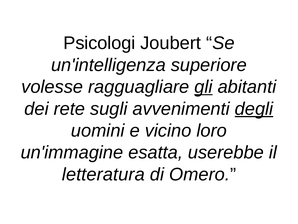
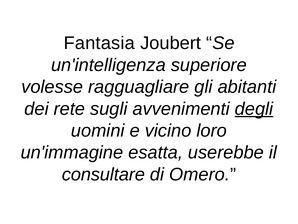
Psicologi: Psicologi -> Fantasia (99, 43)
gli underline: present -> none (203, 87)
letteratura: letteratura -> consultare (103, 174)
